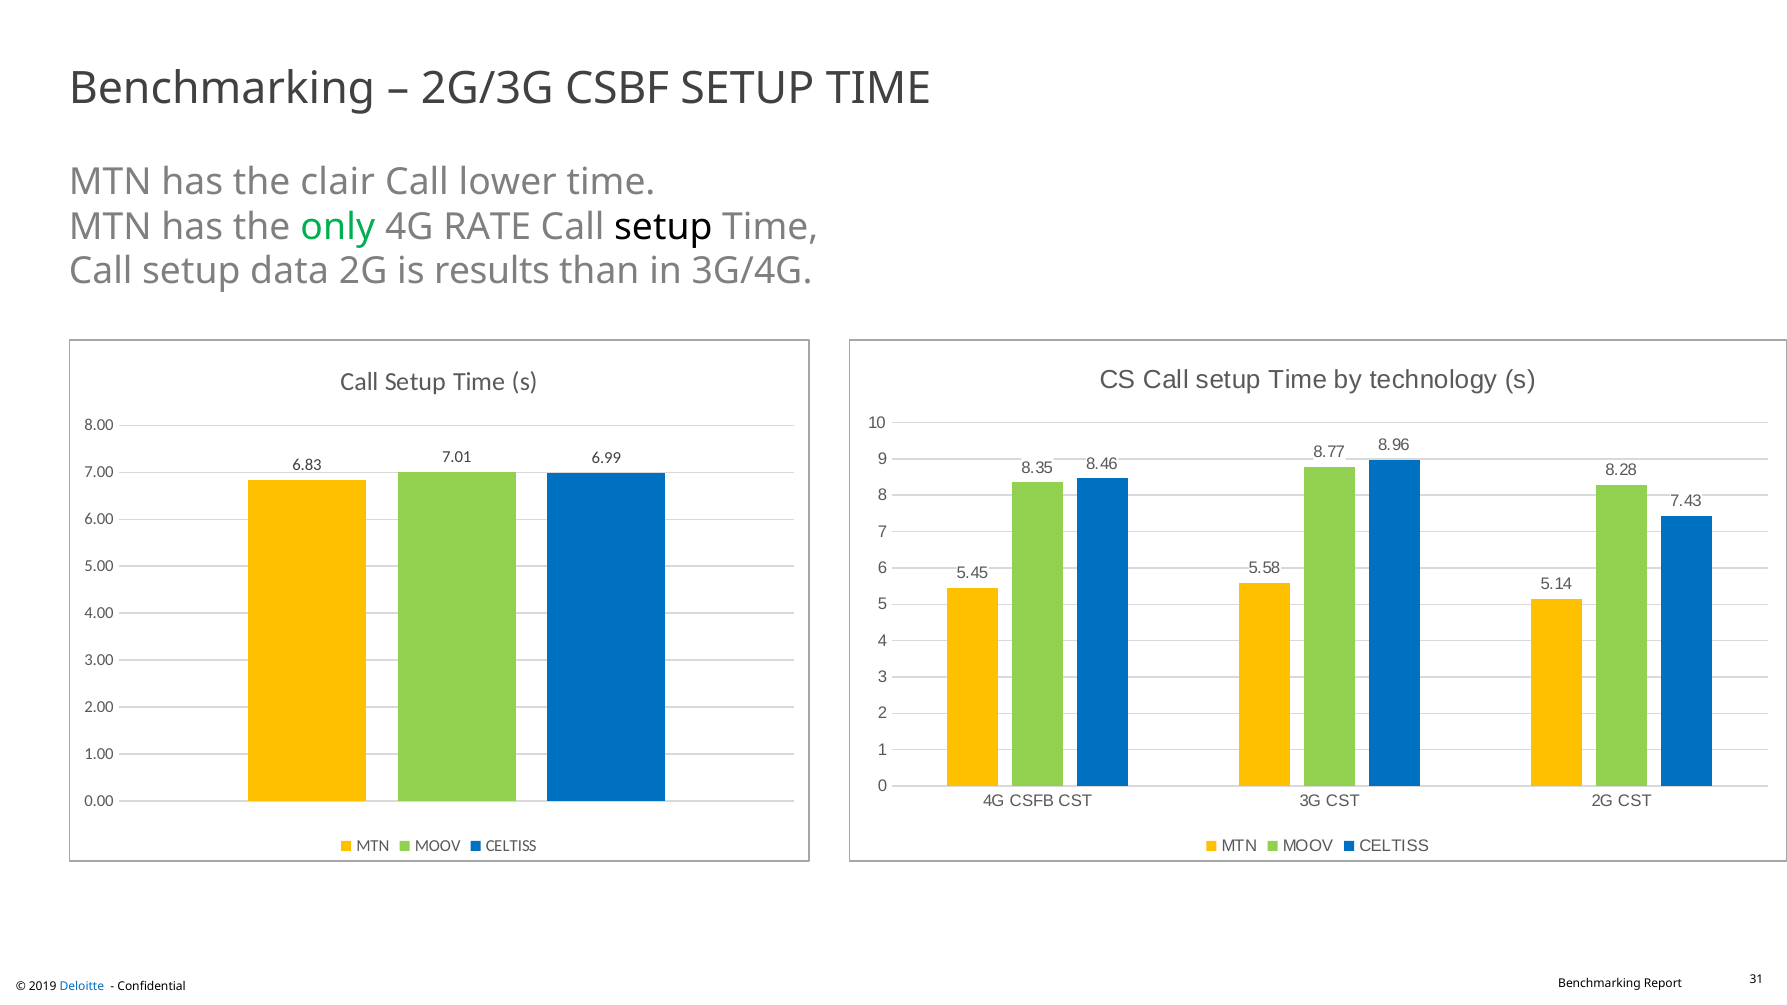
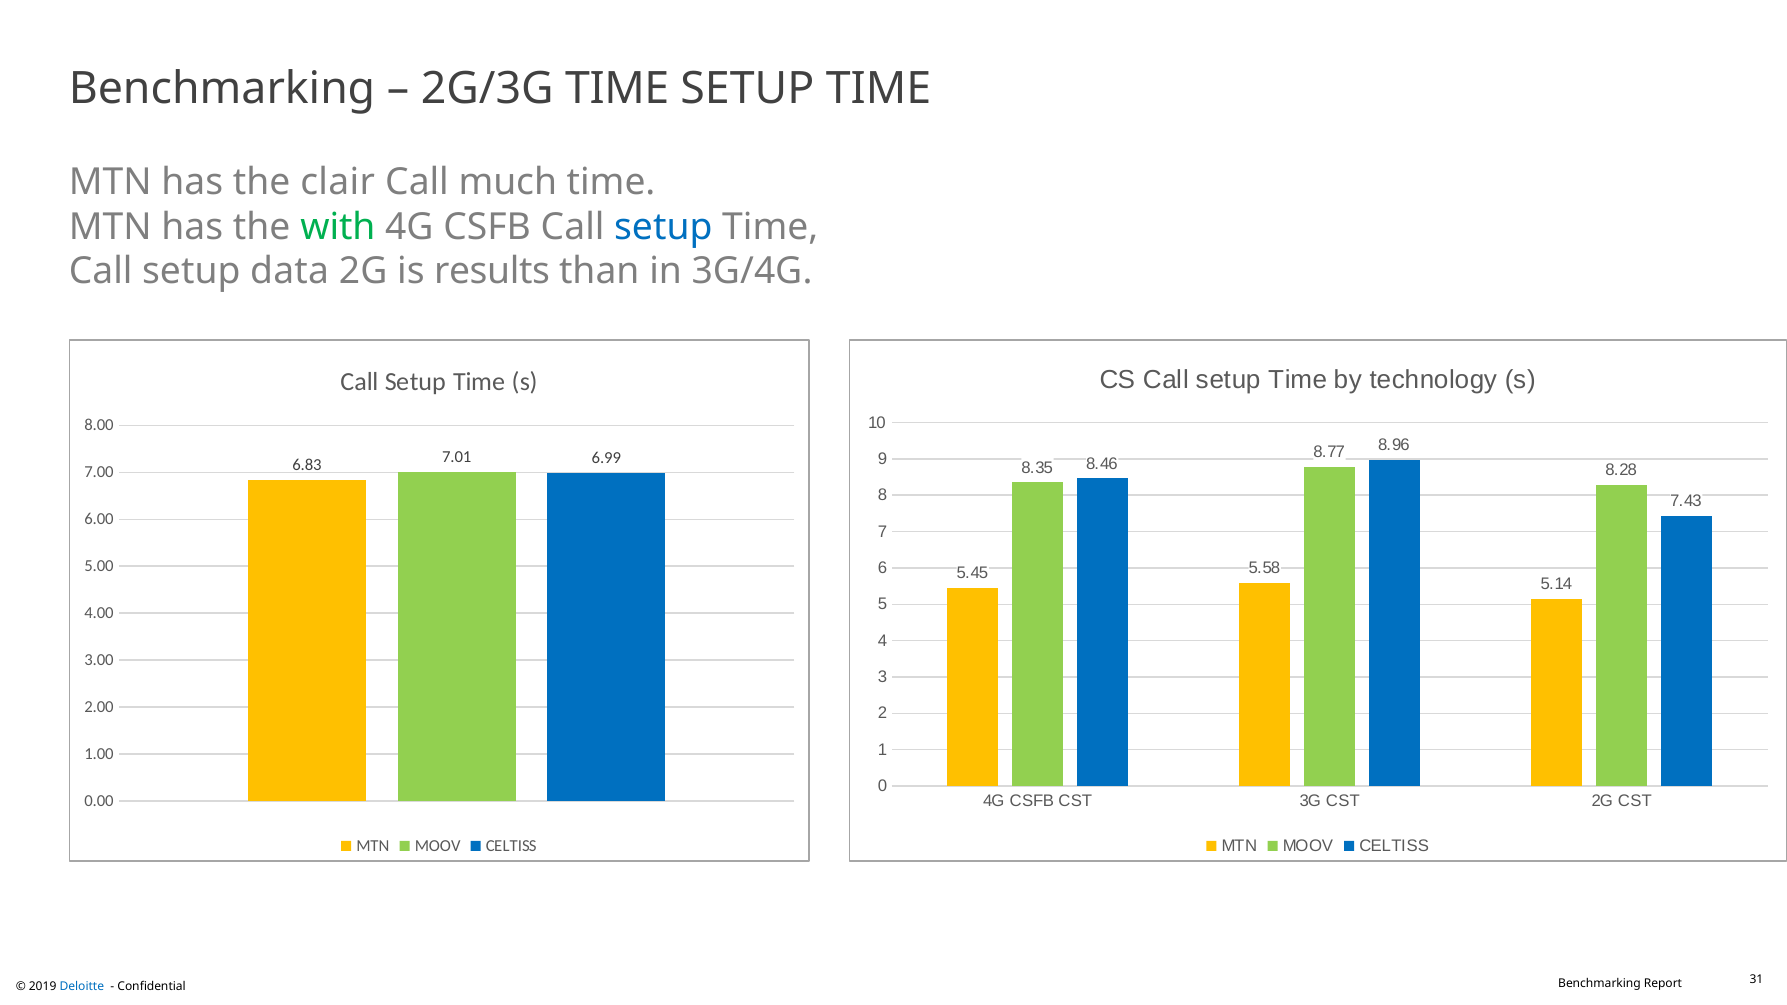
2G/3G CSBF: CSBF -> TIME (617, 89)
lower: lower -> much (508, 182)
only: only -> with (338, 227)
RATE: RATE -> CSFB (487, 227)
setup colour: black -> blue (663, 227)
